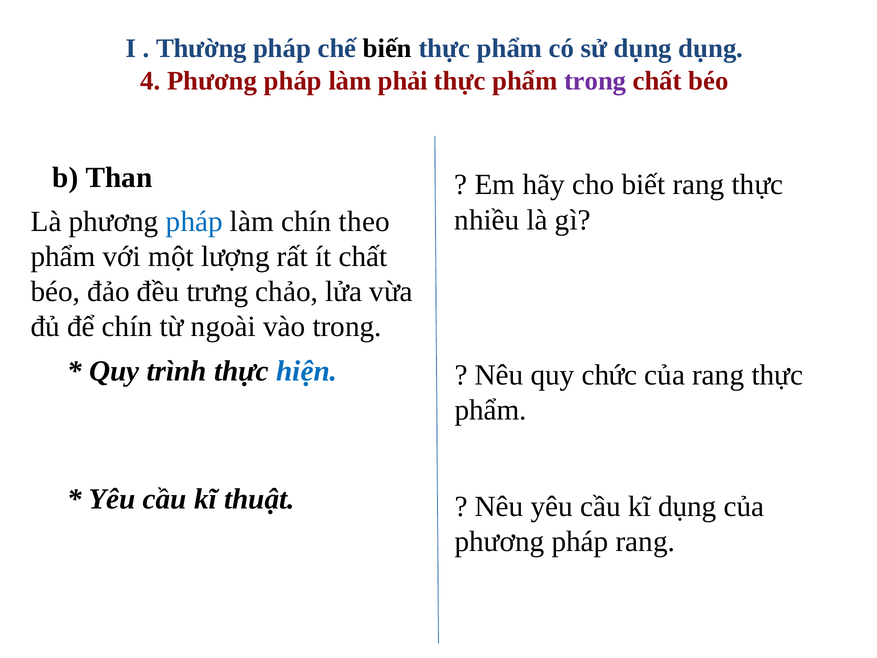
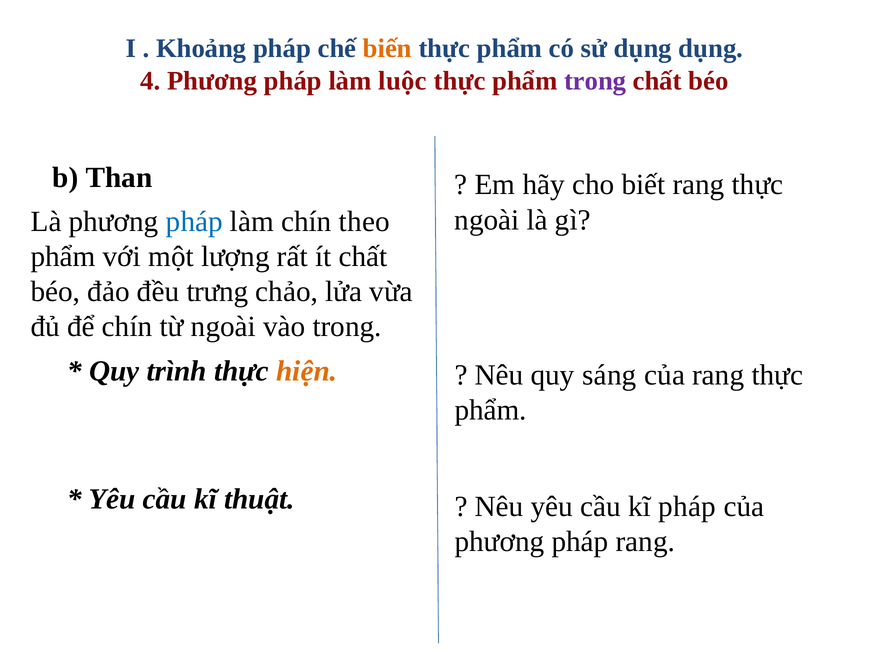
Thường: Thường -> Khoảng (201, 49)
biến colour: black -> orange (387, 49)
phải: phải -> luộc (403, 81)
nhiều: nhiều -> ngoài (487, 220)
hiện colour: blue -> orange (307, 371)
chức: chức -> sáng (609, 375)
kĩ dụng: dụng -> pháp (687, 506)
